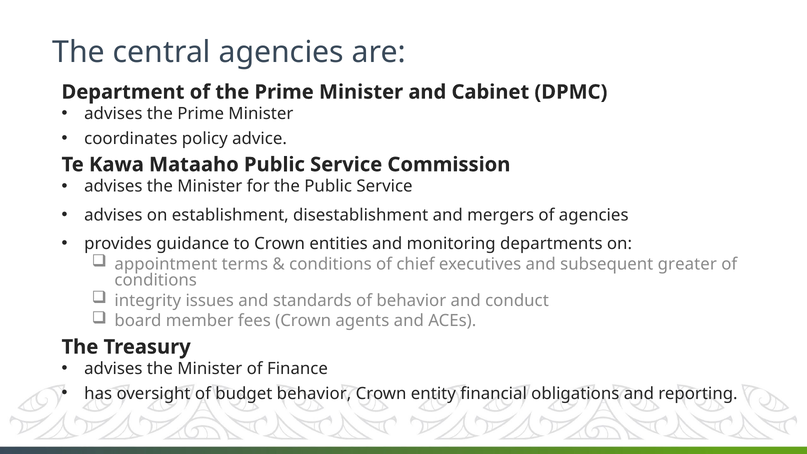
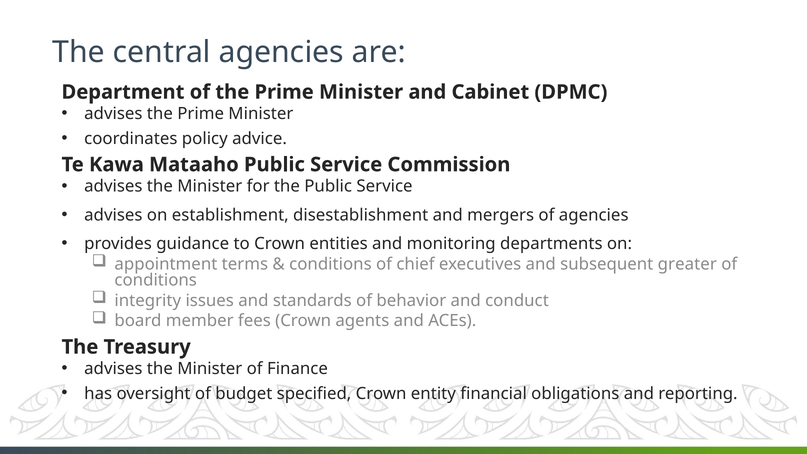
budget behavior: behavior -> specified (314, 393)
